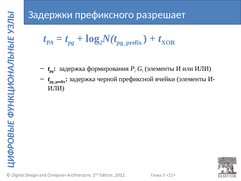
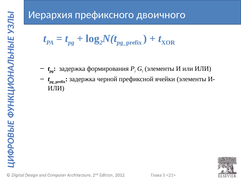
Задержки: Задержки -> Иерархия (50, 15)
разрешает: разрешает -> двоичного (161, 15)
